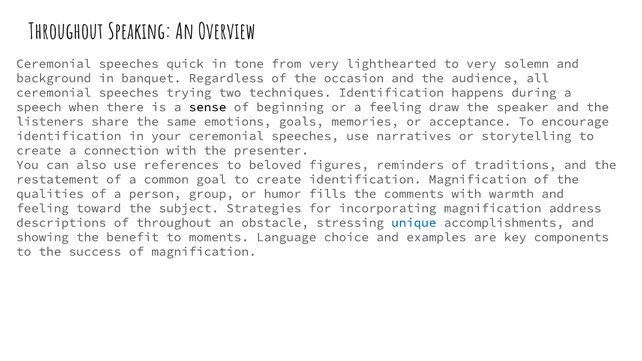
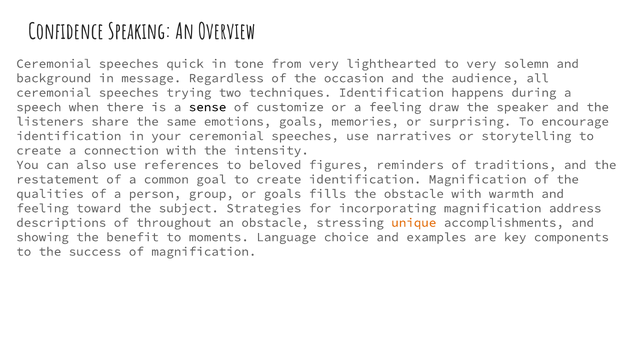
Throughout: Throughout -> Confidence (66, 32)
banquet: banquet -> message (151, 78)
beginning: beginning -> customize (290, 107)
acceptance: acceptance -> surprising (470, 122)
presenter: presenter -> intensity (271, 150)
or humor: humor -> goals (283, 194)
the comments: comments -> obstacle (414, 194)
unique colour: blue -> orange (414, 223)
